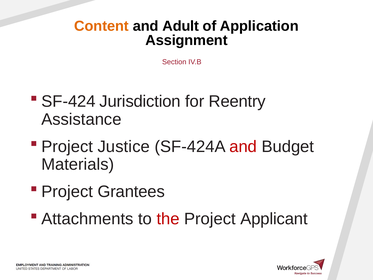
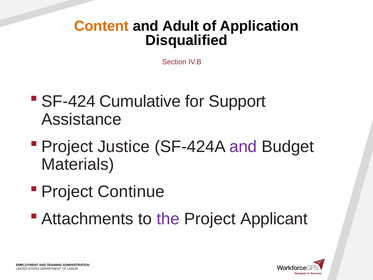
Assignment: Assignment -> Disqualified (186, 40)
Jurisdiction: Jurisdiction -> Cumulative (140, 101)
Reentry: Reentry -> Support (237, 101)
and colour: red -> purple (243, 146)
Grantees: Grantees -> Continue (131, 192)
the colour: red -> purple (168, 219)
